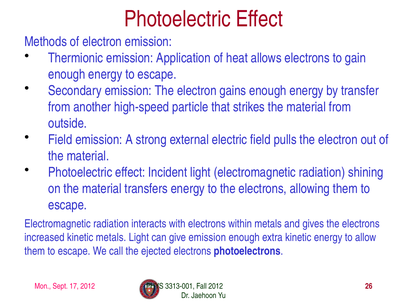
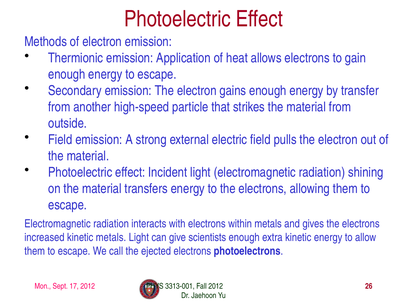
give emission: emission -> scientists (207, 237)
